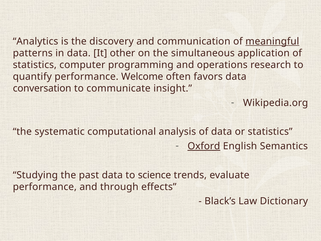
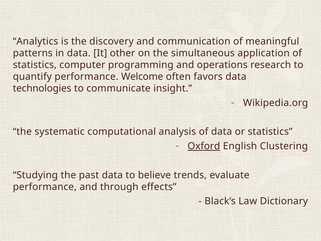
meaningful underline: present -> none (272, 41)
conversation: conversation -> technologies (42, 88)
Semantics: Semantics -> Clustering (284, 146)
science: science -> believe (154, 175)
